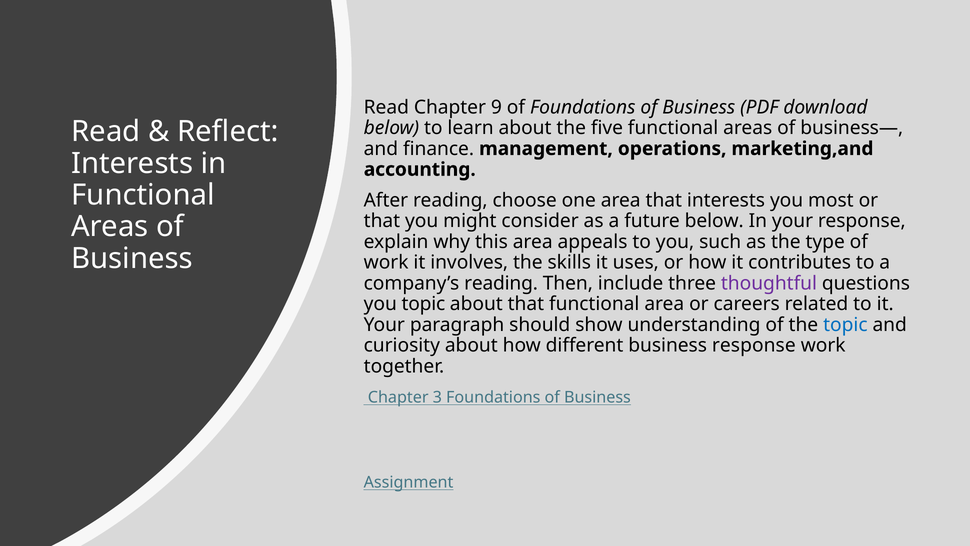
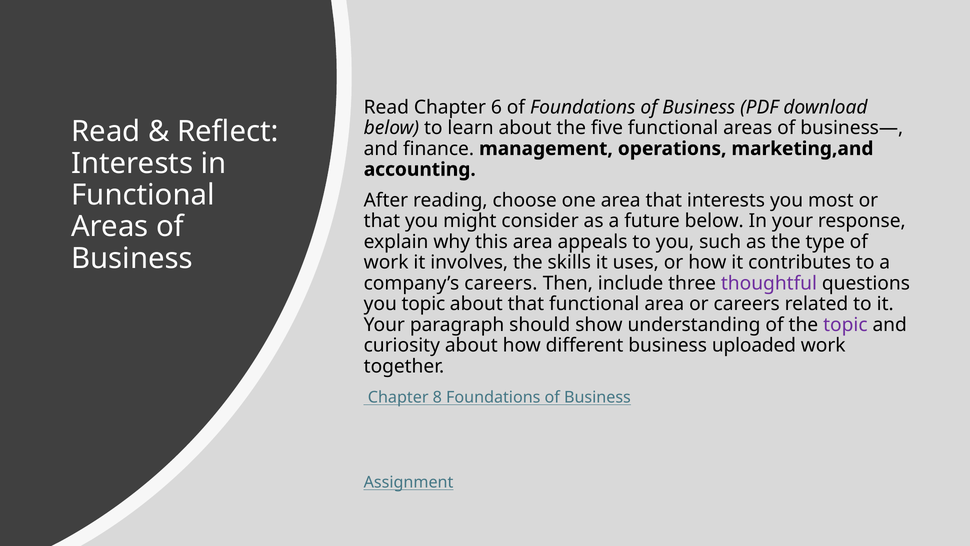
9: 9 -> 6 (496, 107)
company’s reading: reading -> careers (501, 283)
topic colour: blue -> purple (845, 325)
business response: response -> uploaded (754, 345)
3: 3 -> 8 (437, 397)
